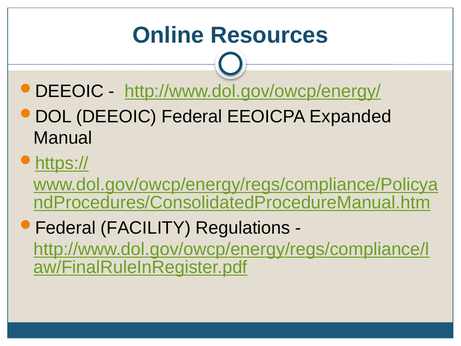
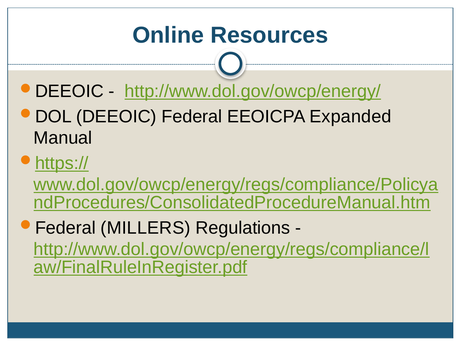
FACILITY: FACILITY -> MILLERS (146, 228)
